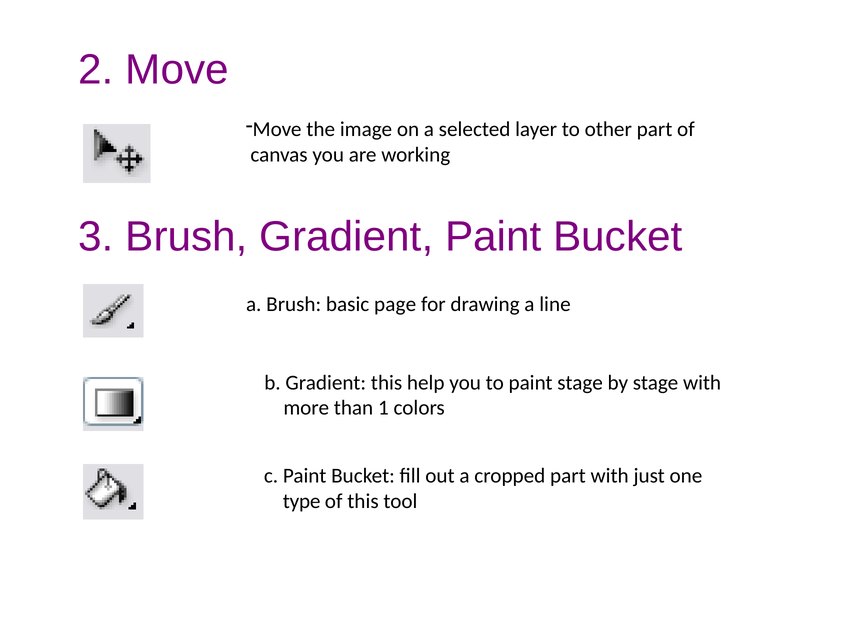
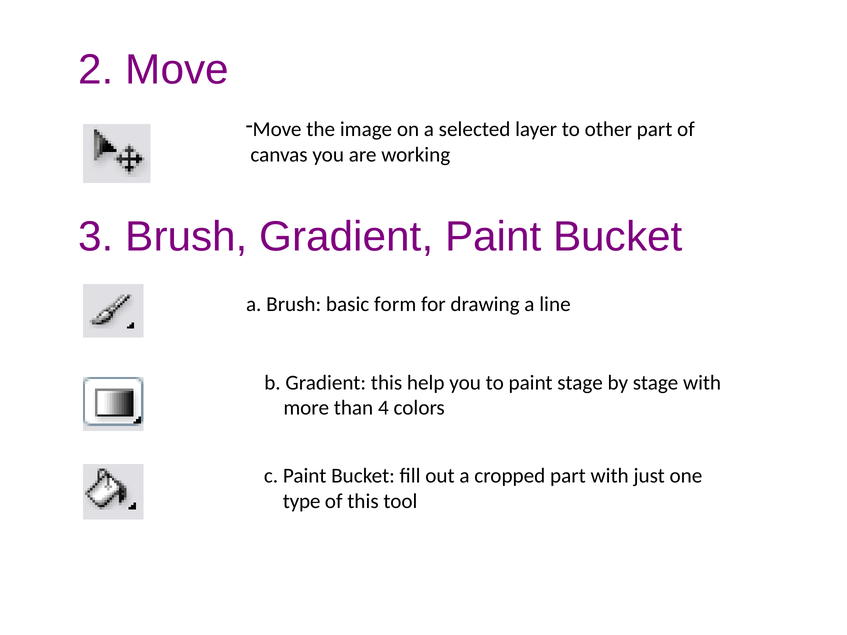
page: page -> form (395, 304)
1: 1 -> 4 (383, 408)
